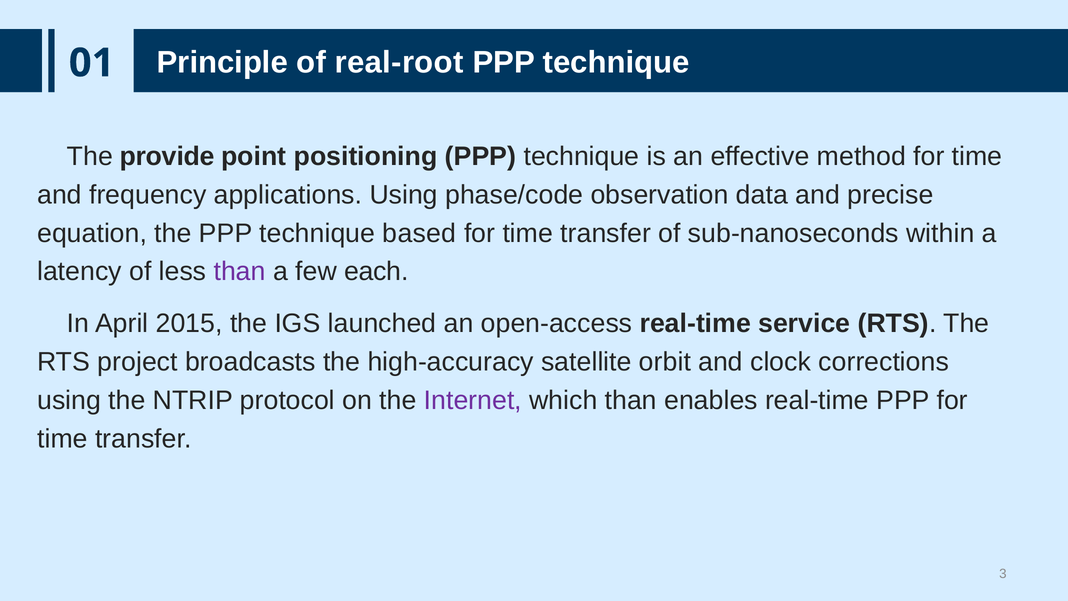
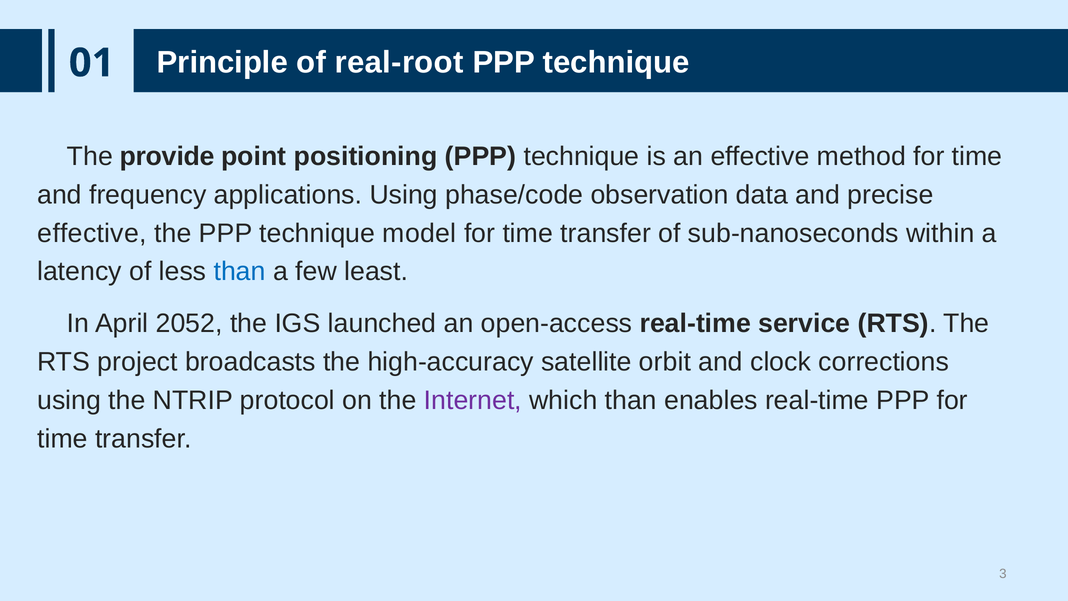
equation: equation -> effective (92, 233)
based: based -> model (419, 233)
than colour: purple -> blue (240, 272)
each: each -> least (376, 272)
2015: 2015 -> 2052 (189, 323)
